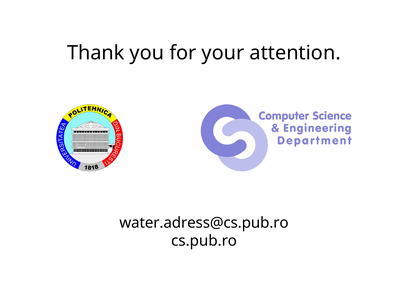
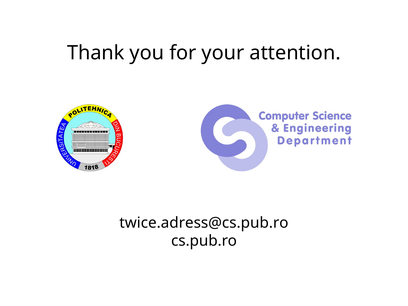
water.adress@cs.pub.ro: water.adress@cs.pub.ro -> twice.adress@cs.pub.ro (204, 223)
